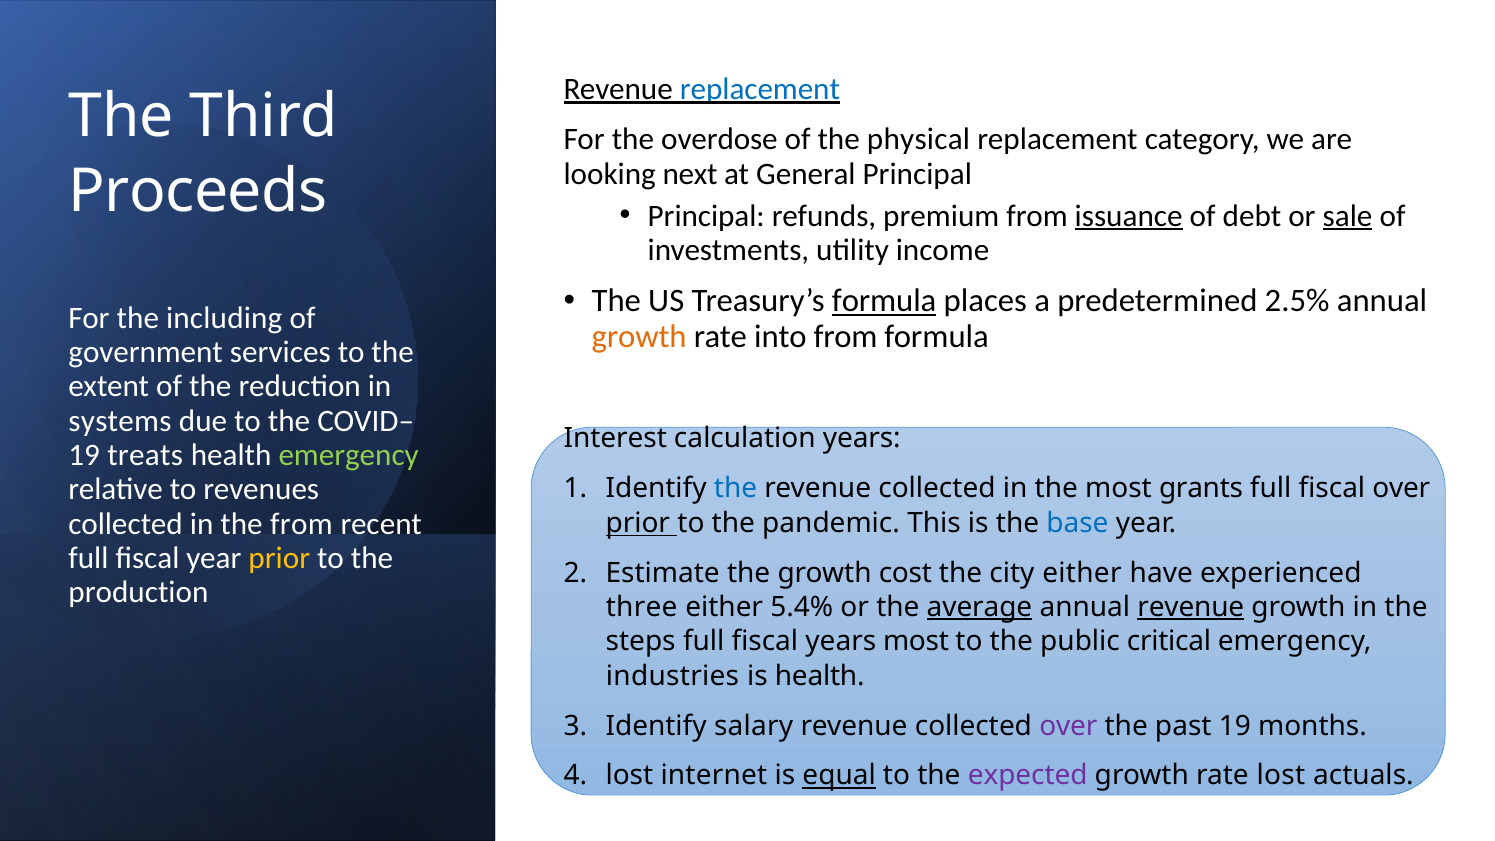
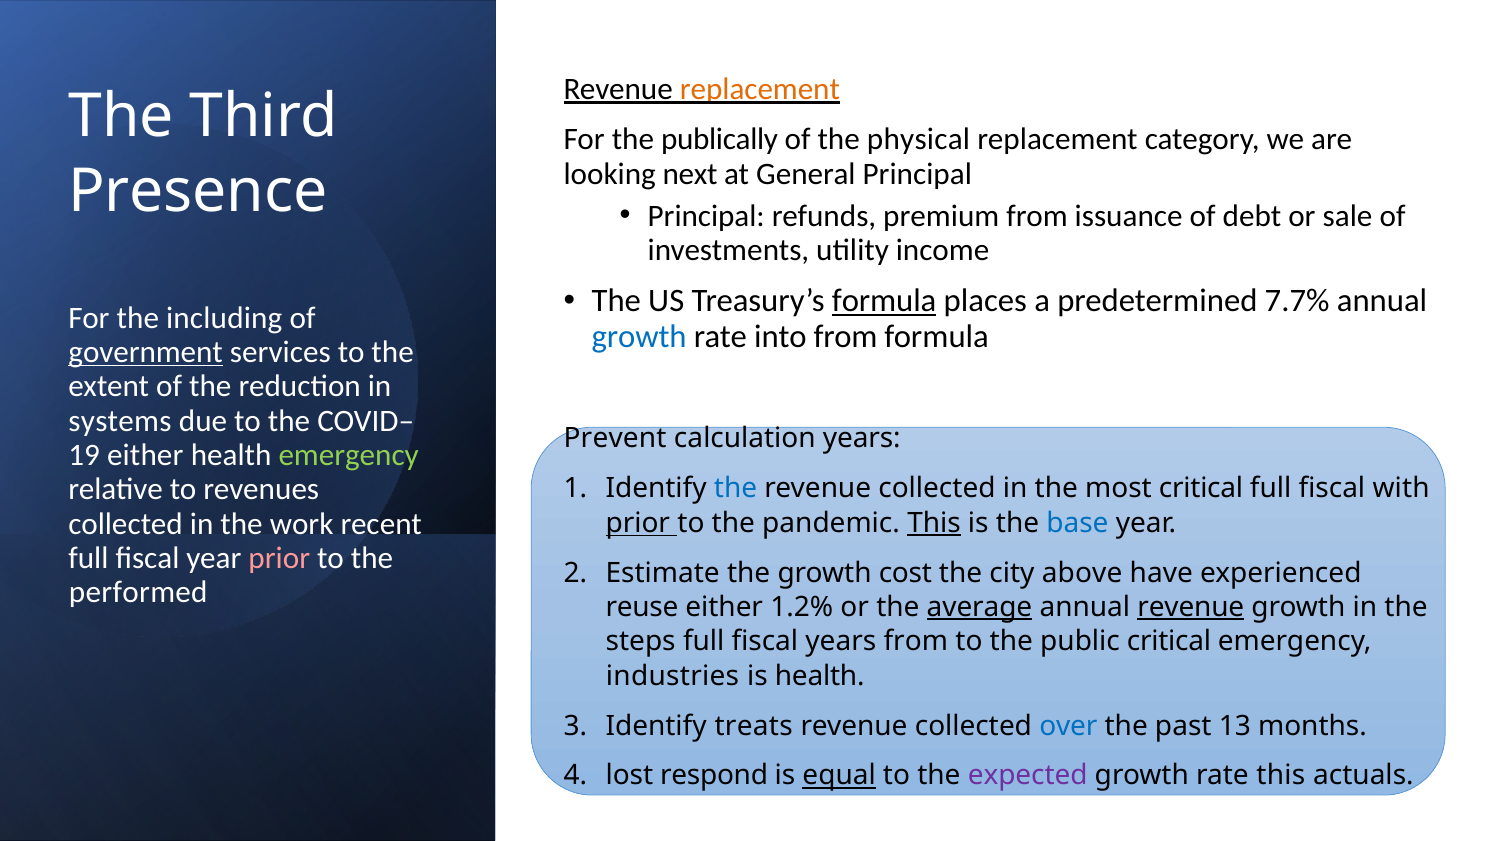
replacement colour: blue -> orange (760, 89)
overdose: overdose -> publically (720, 139)
Proceeds: Proceeds -> Presence (198, 191)
issuance underline: present -> none (1129, 216)
sale underline: present -> none (1348, 216)
2.5%: 2.5% -> 7.7% (1297, 301)
growth colour: orange -> blue (639, 337)
government underline: none -> present (146, 352)
Interest: Interest -> Prevent (615, 439)
treats: treats -> either (145, 455)
most grants: grants -> critical (1201, 489)
fiscal over: over -> with (1401, 489)
the from: from -> work (302, 524)
This underline: none -> present (934, 523)
prior colour: yellow -> pink (279, 558)
city either: either -> above (1082, 573)
production: production -> performed (138, 592)
three: three -> reuse (642, 607)
5.4%: 5.4% -> 1.2% (802, 607)
years most: most -> from (916, 641)
salary: salary -> treats (754, 726)
over colour: purple -> blue (1068, 726)
past 19: 19 -> 13 (1235, 726)
internet: internet -> respond (714, 776)
rate lost: lost -> this (1281, 776)
